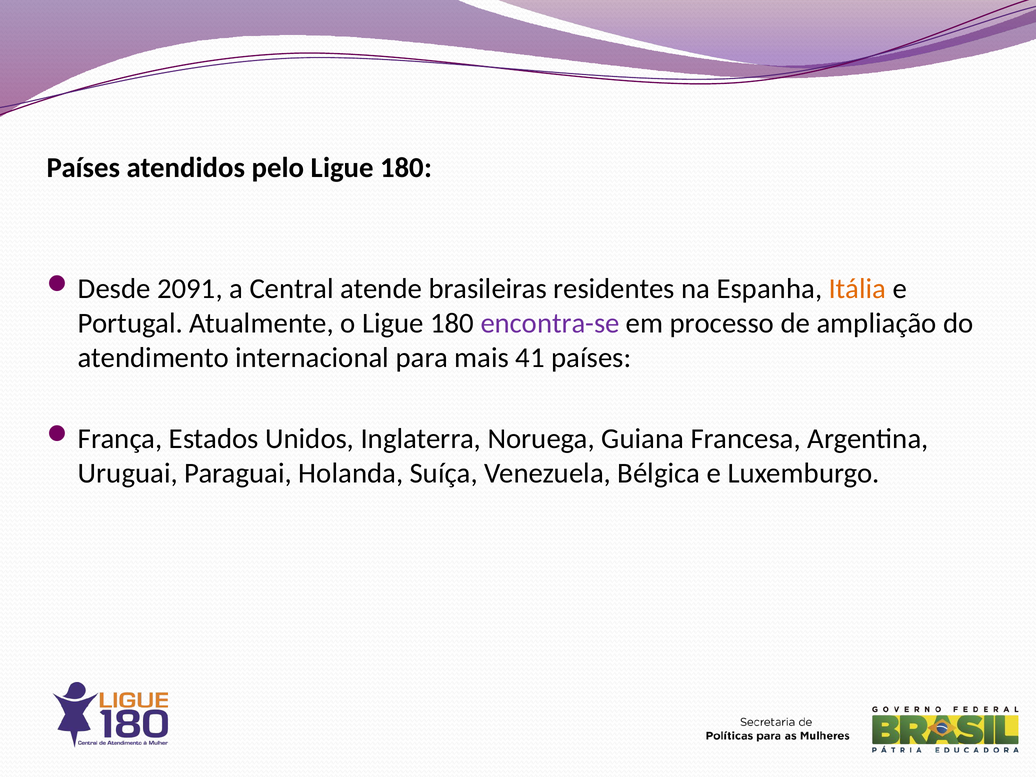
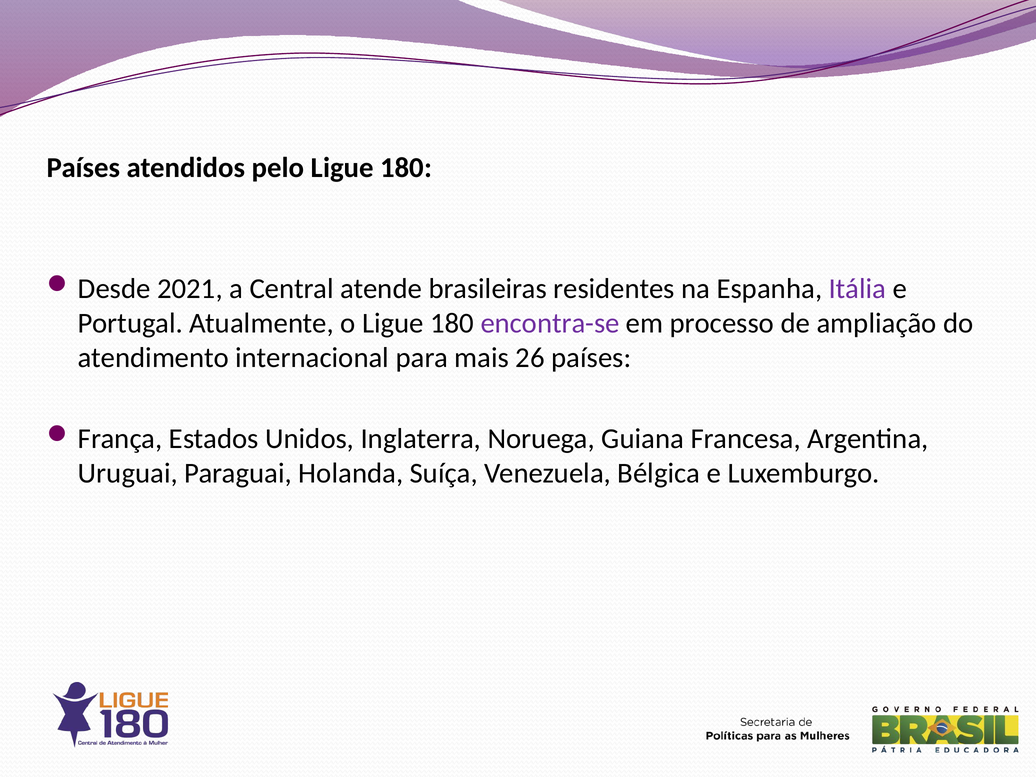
2091: 2091 -> 2021 (190, 289)
Itália colour: orange -> purple (857, 289)
41: 41 -> 26 (530, 358)
